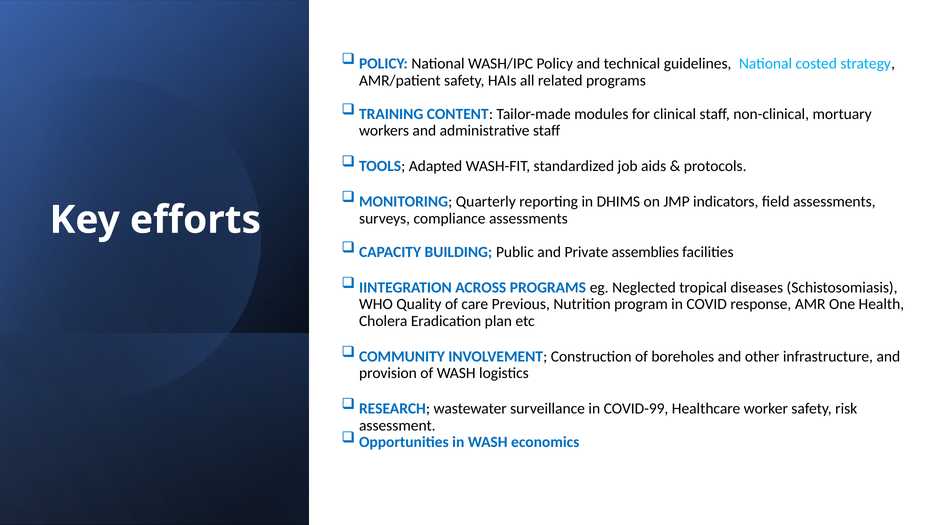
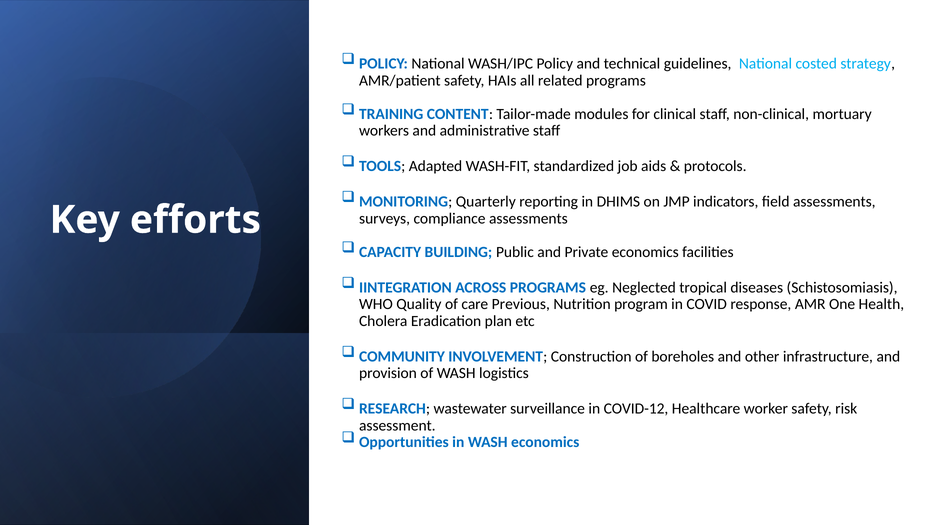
Private assemblies: assemblies -> economics (645, 252)
COVID-99: COVID-99 -> COVID-12 (636, 408)
